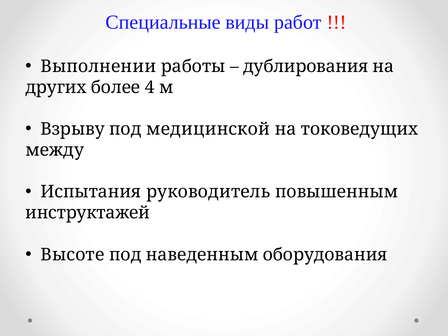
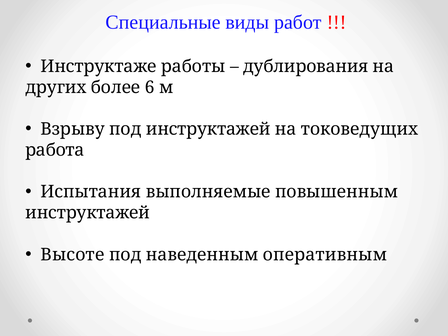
Выполнении: Выполнении -> Инструктаже (98, 66)
4: 4 -> 6 (150, 87)
под медицинской: медицинской -> инструктажей (208, 129)
между: между -> работа (55, 150)
руководитель: руководитель -> выполняемые (208, 192)
оборудования: оборудования -> оперативным (325, 255)
